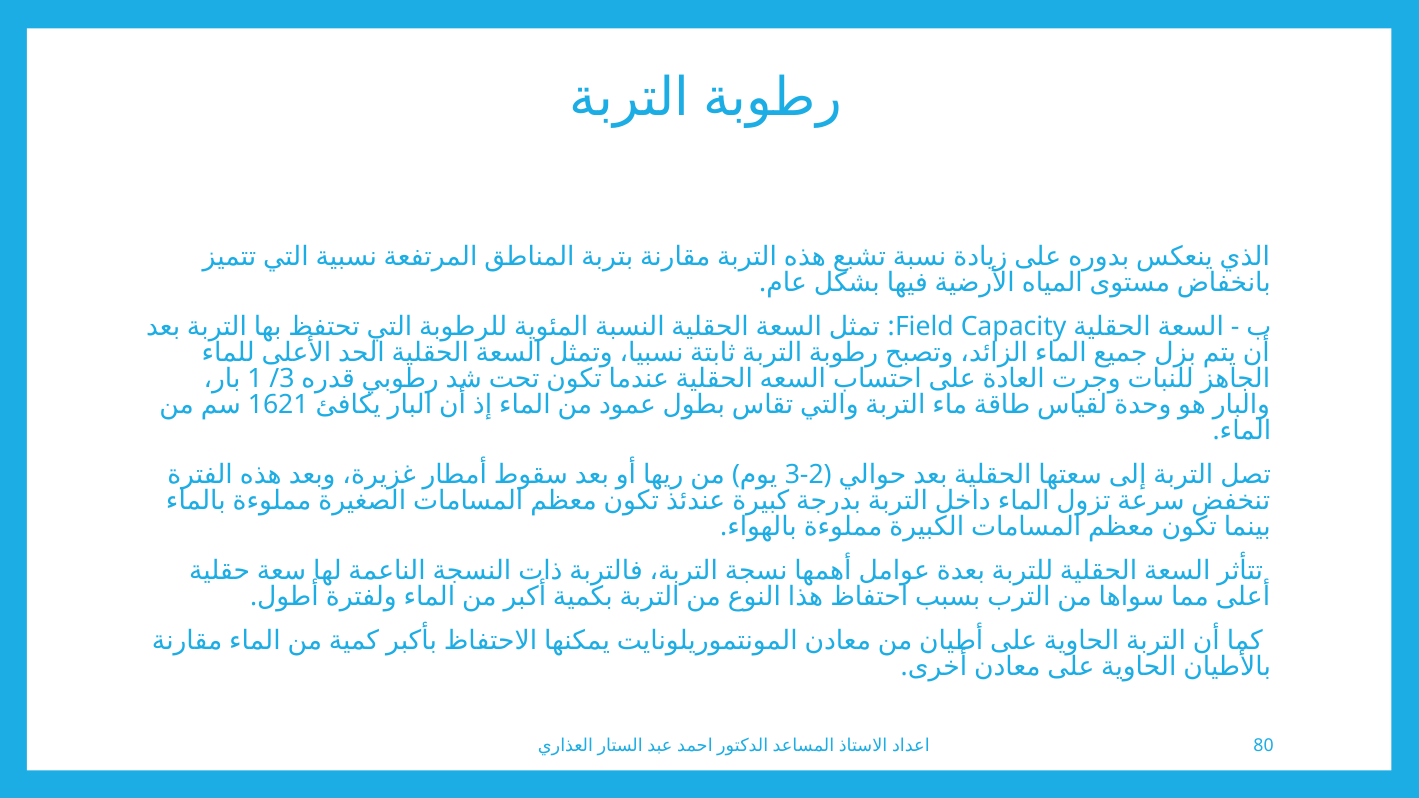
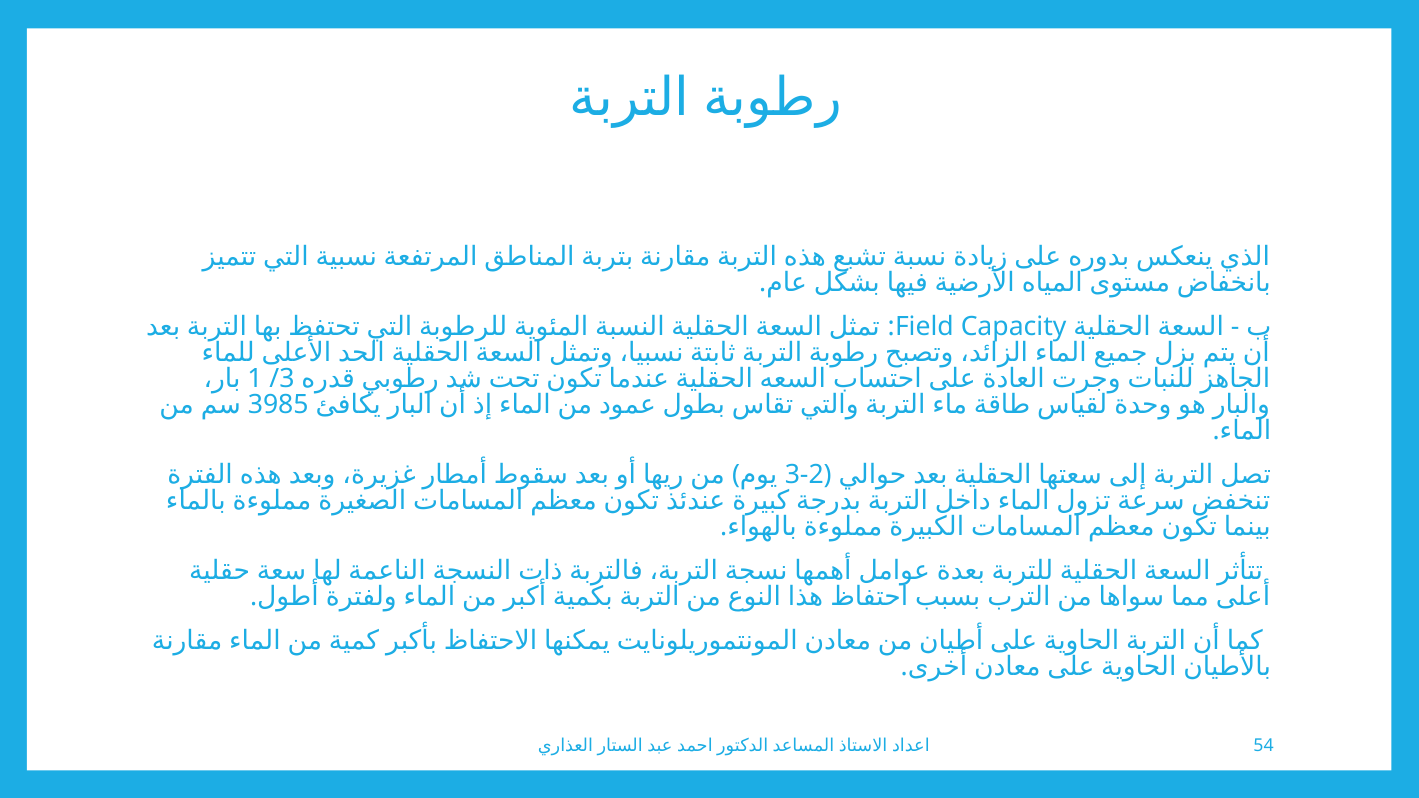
1621: 1621 -> 3985 (278, 405)
80: 80 -> 54 (1264, 745)
